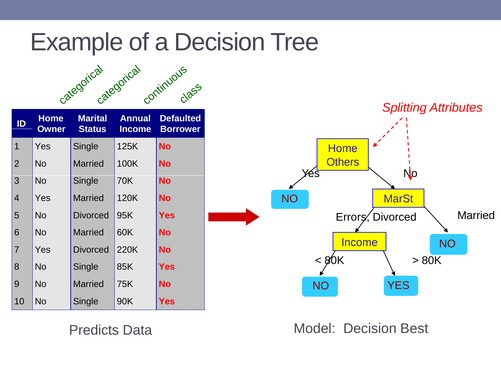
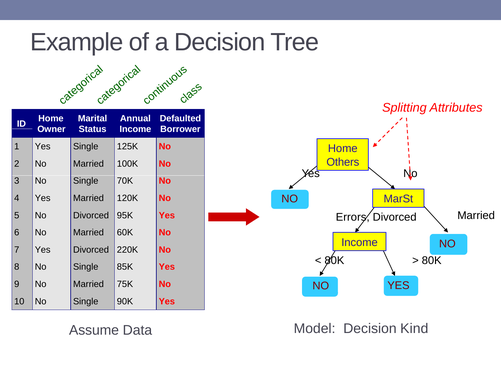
Predicts: Predicts -> Assume (94, 330)
Best: Best -> Kind (414, 328)
